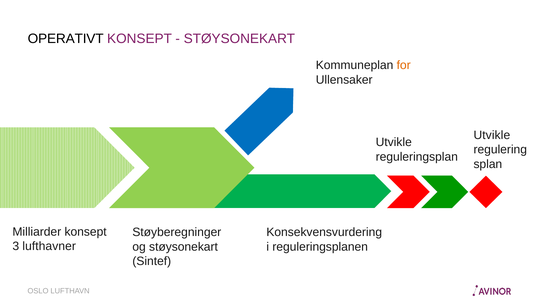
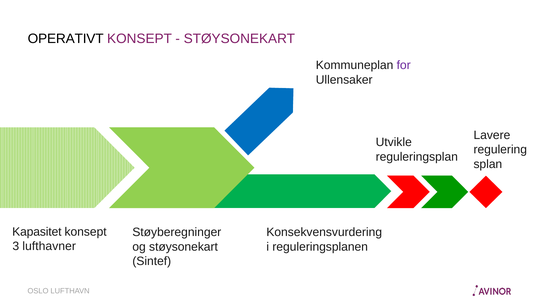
for colour: orange -> purple (404, 65)
Utvikle: Utvikle -> Lavere (492, 135)
Milliarder: Milliarder -> Kapasitet (37, 231)
